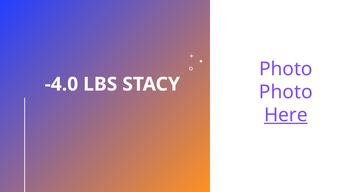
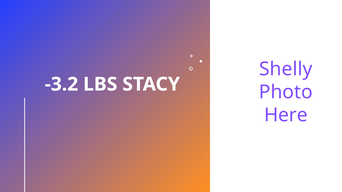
Photo: Photo -> Shelly (286, 69)
-4.0: -4.0 -> -3.2 (61, 84)
Here underline: present -> none (286, 115)
